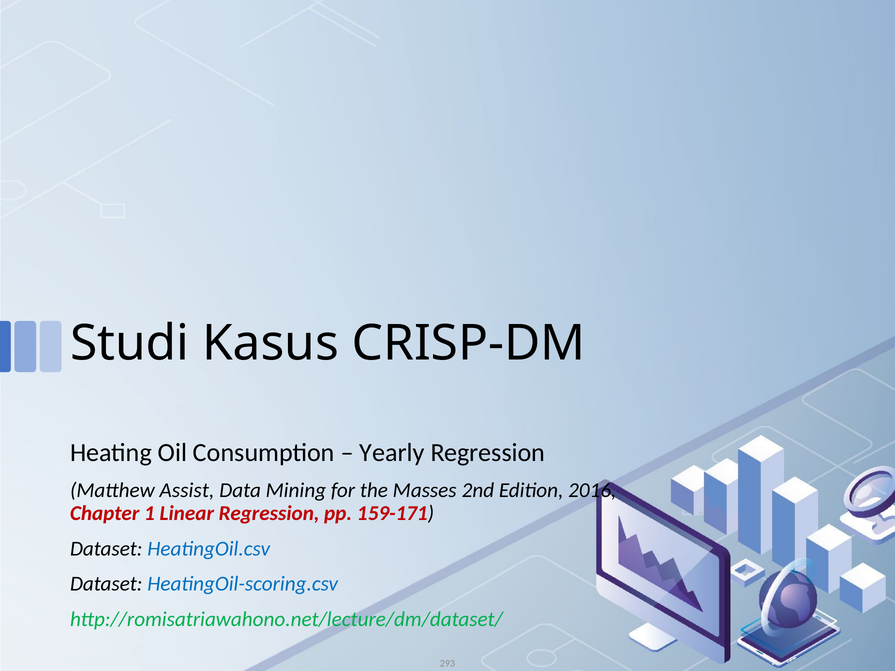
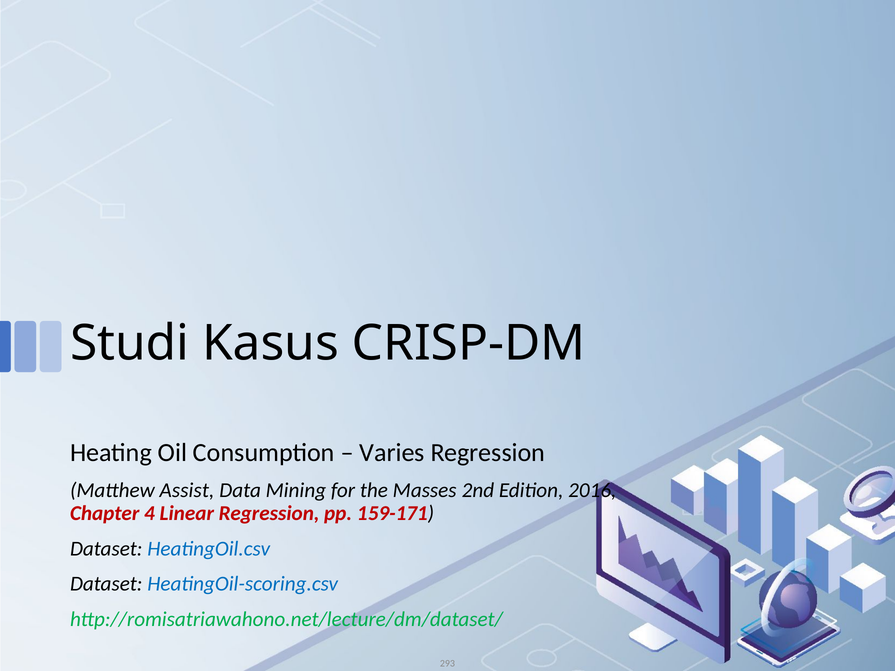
Yearly: Yearly -> Varies (392, 453)
1: 1 -> 4 (149, 513)
